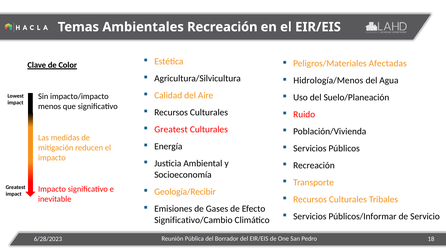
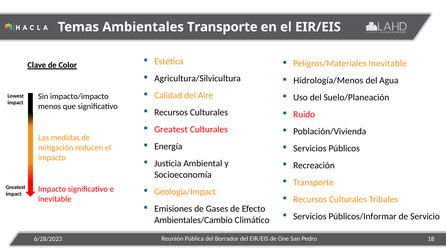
Ambientales Recreación: Recreación -> Transporte (222, 27)
Peligros/Materiales Afectadas: Afectadas -> Inevitable (388, 64)
Geología/Recibir: Geología/Recibir -> Geología/Impact (185, 192)
Significativo/Cambio: Significativo/Cambio -> Ambientales/Cambio (193, 220)
